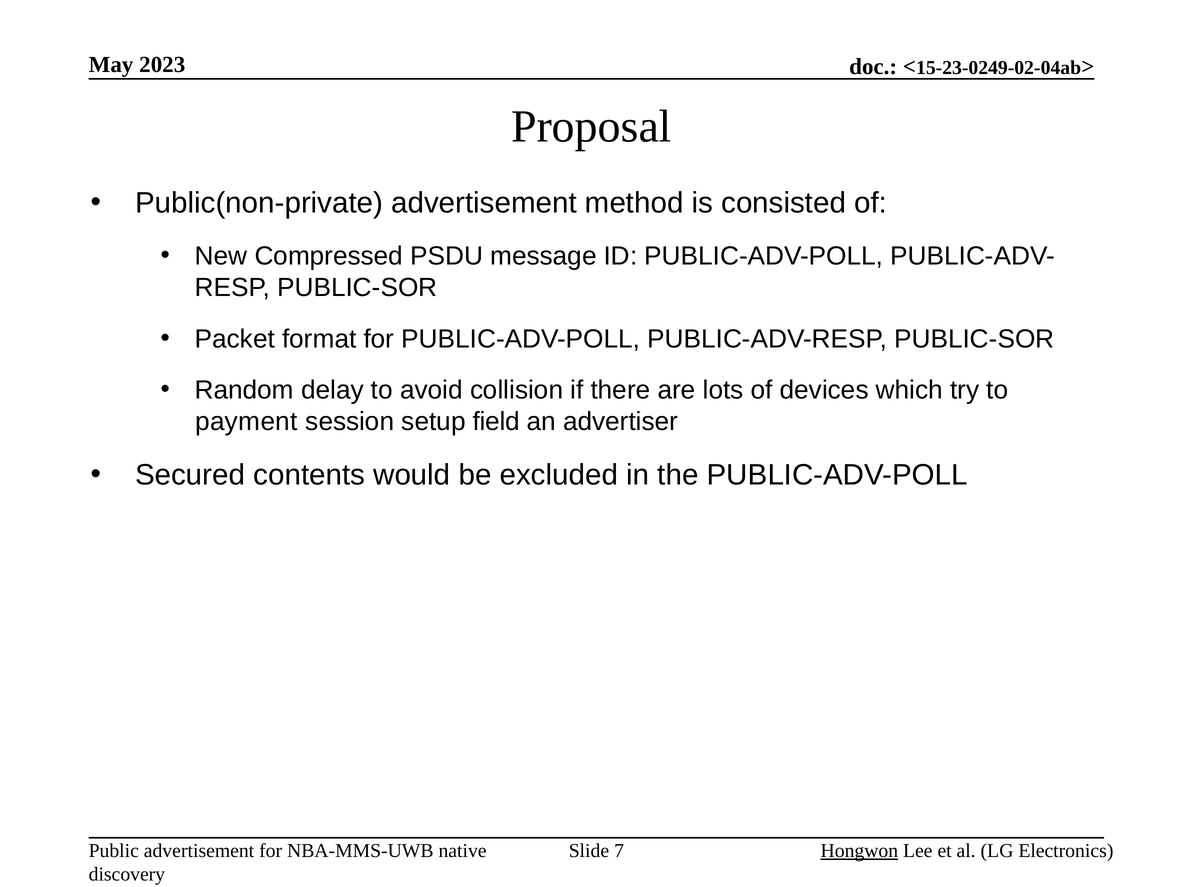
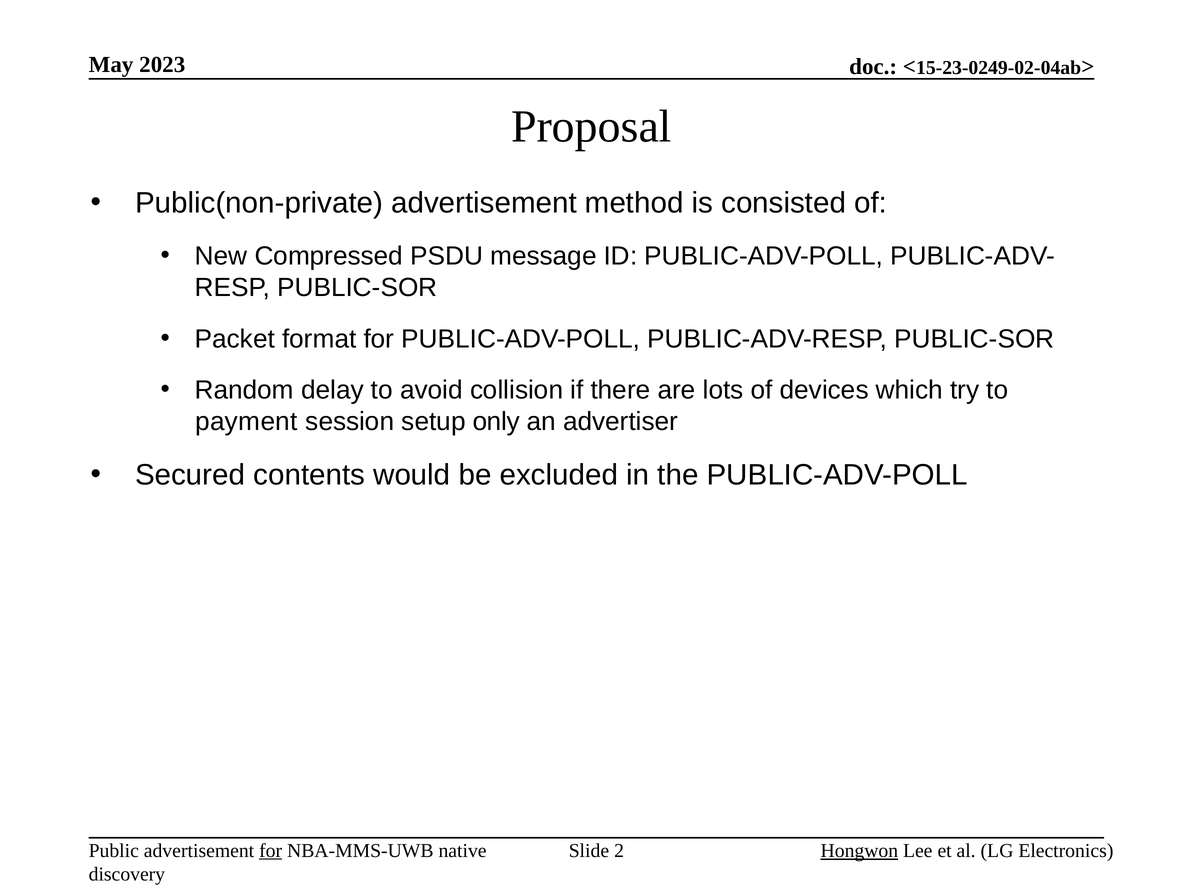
field: field -> only (496, 422)
for underline: none -> present (271, 851)
7: 7 -> 2 (619, 851)
